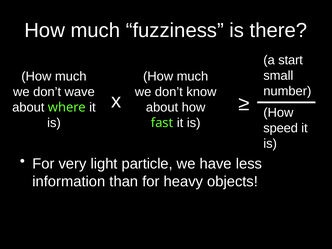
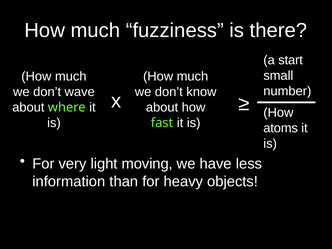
speed: speed -> atoms (281, 128)
particle: particle -> moving (147, 164)
